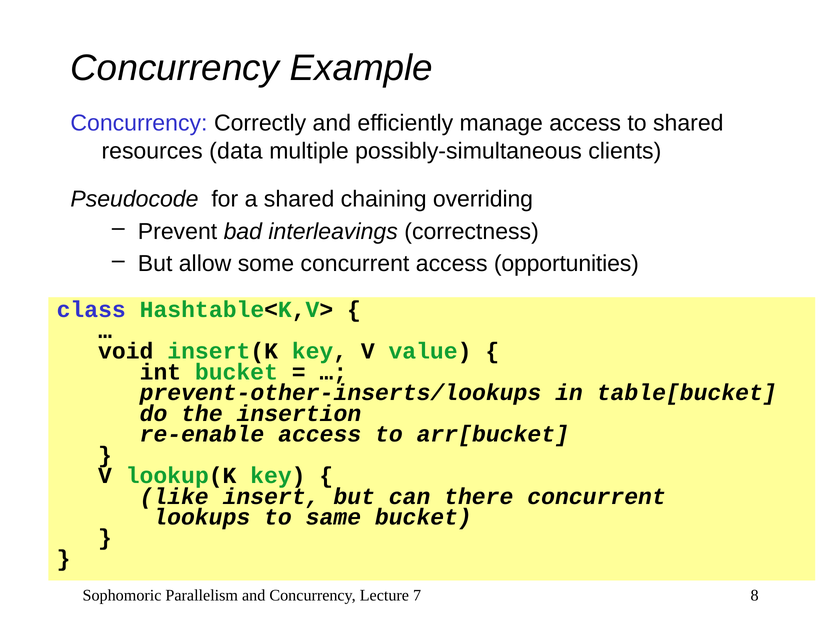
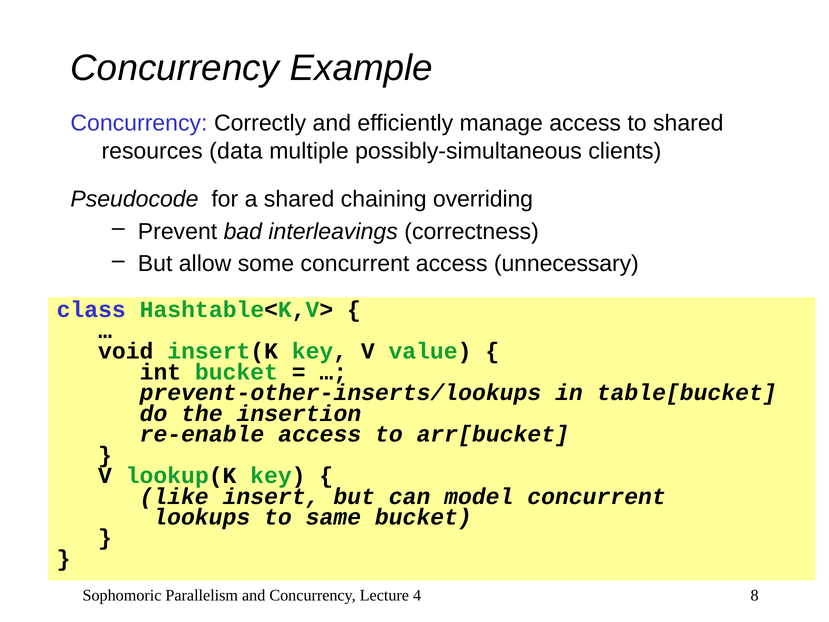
opportunities: opportunities -> unnecessary (566, 264)
there: there -> model (479, 496)
7: 7 -> 4 (417, 595)
